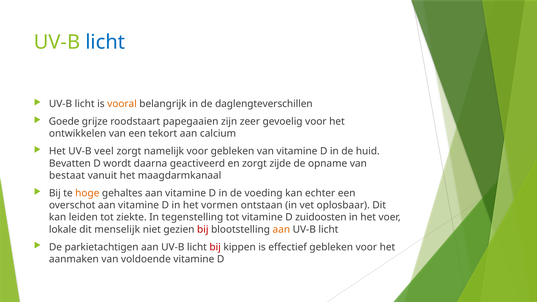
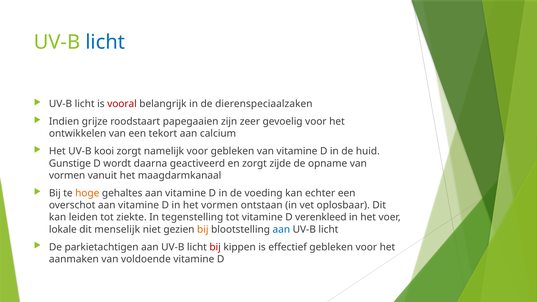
vooral colour: orange -> red (122, 104)
daglengteverschillen: daglengteverschillen -> dierenspeciaalzaken (264, 104)
Goede: Goede -> Indien (64, 122)
veel: veel -> kooi (104, 151)
Bevatten: Bevatten -> Gunstige (70, 163)
bestaat: bestaat -> vormen (67, 176)
zuidoosten: zuidoosten -> verenkleed (321, 217)
bij colour: red -> orange (203, 229)
aan colour: orange -> blue (281, 229)
